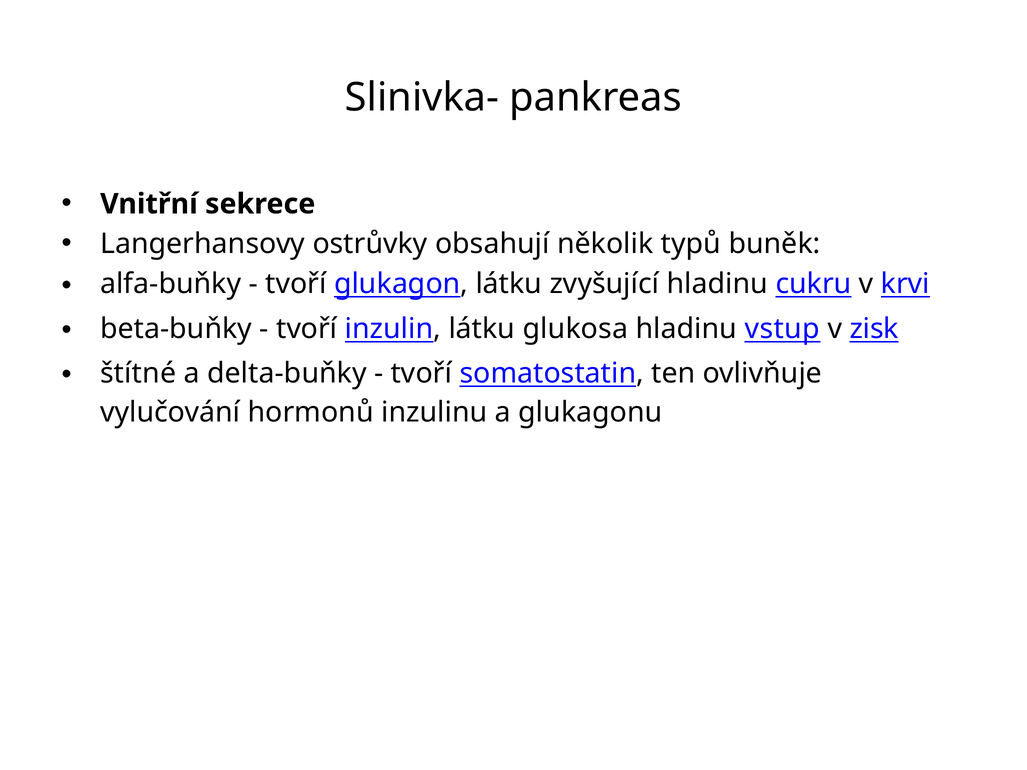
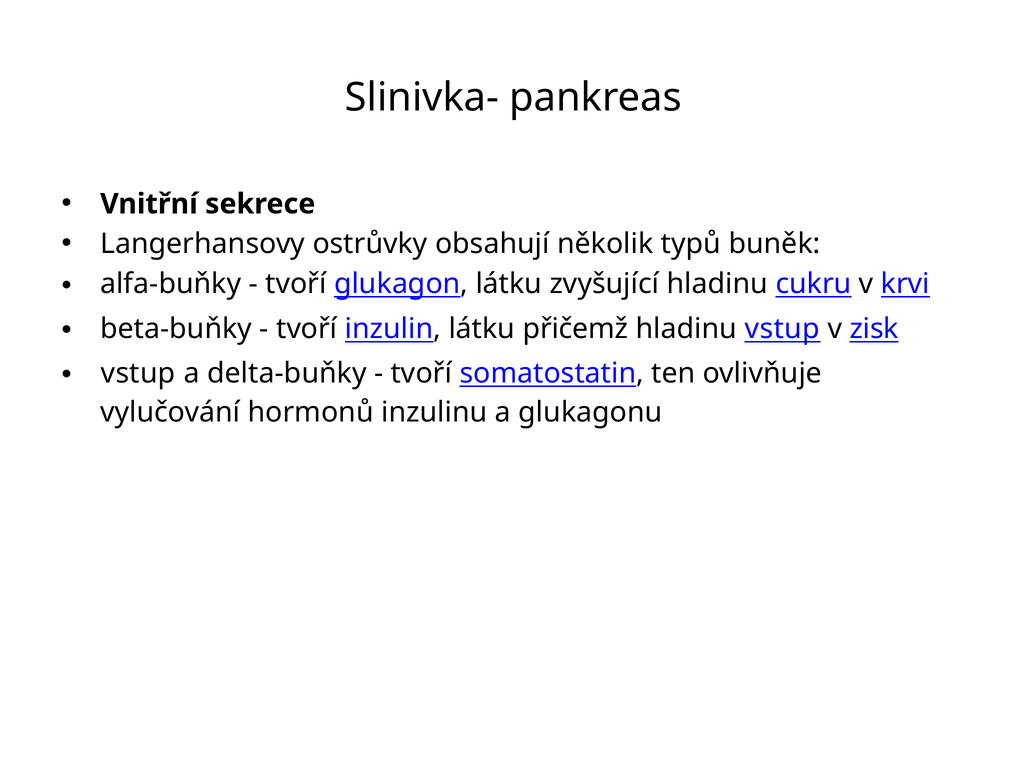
glukosa: glukosa -> přičemž (576, 329)
štítné: štítné -> vstup (138, 373)
